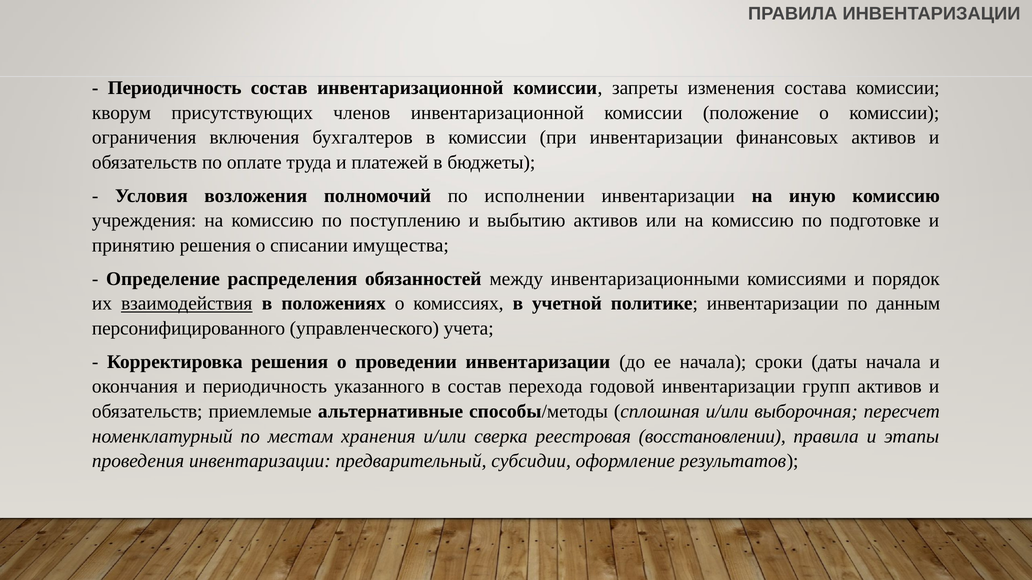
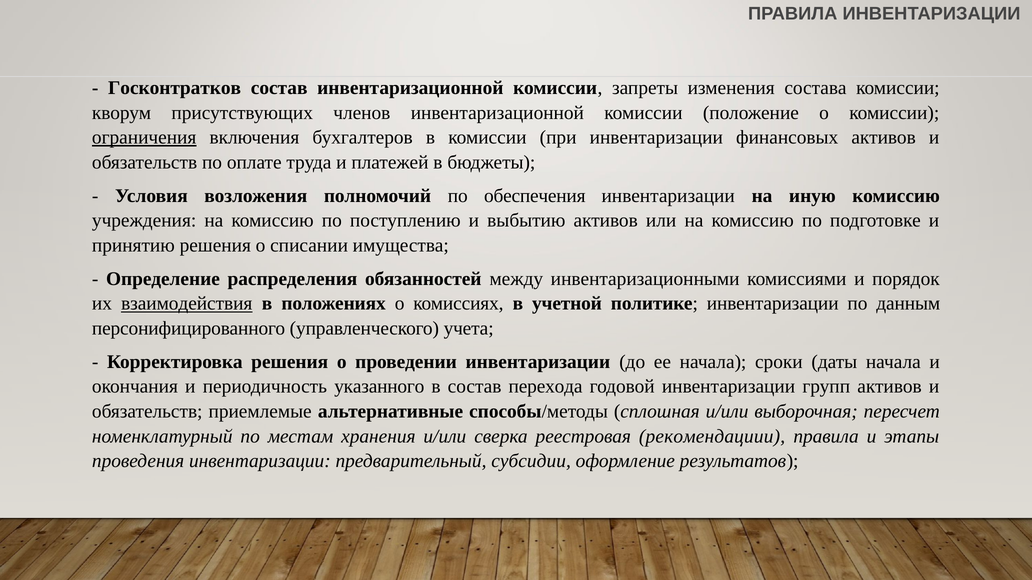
Периодичность: Периодичность -> Госконтратков (175, 88)
ограничения underline: none -> present (144, 138)
исполнении: исполнении -> обеспечения (535, 196)
восстановлении: восстановлении -> рекомендациии (712, 437)
